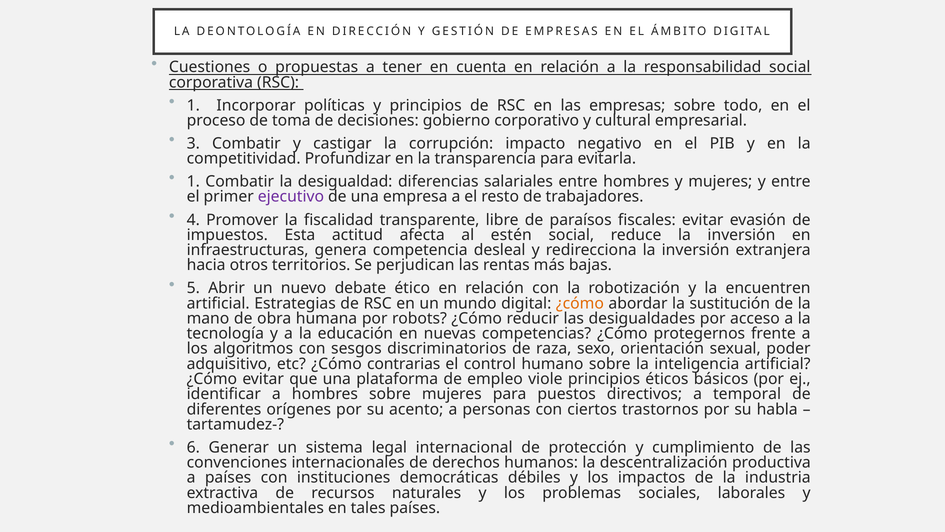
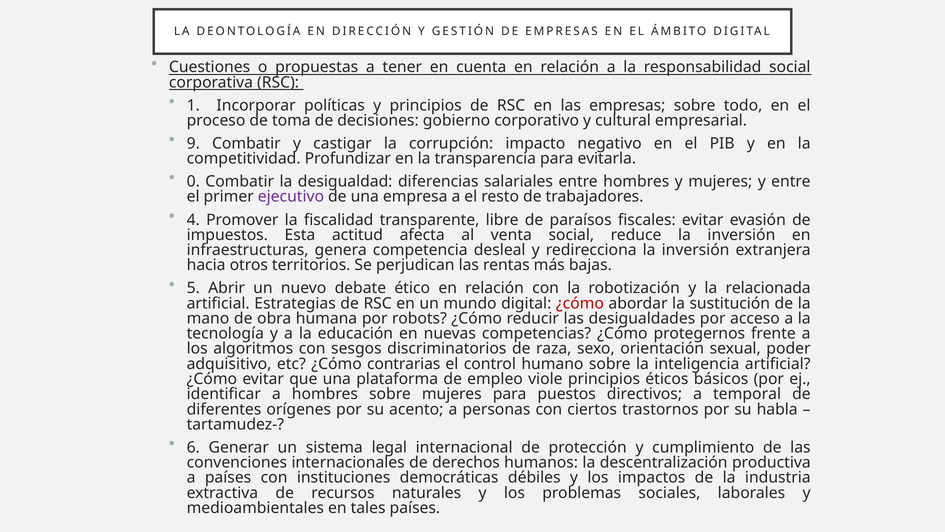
3: 3 -> 9 (193, 143)
1: 1 -> 0 (193, 182)
estén: estén -> venta (511, 235)
encuentren: encuentren -> relacionada (768, 288)
¿cómo colour: orange -> red (580, 303)
